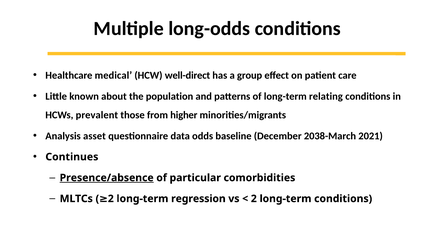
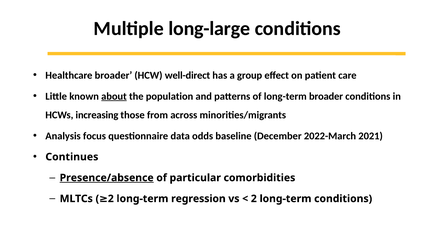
long-odds: long-odds -> long-large (209, 28)
Healthcare medical: medical -> broader (113, 75)
about underline: none -> present (114, 96)
long-term relating: relating -> broader (326, 96)
prevalent: prevalent -> increasing (97, 115)
higher: higher -> across (184, 115)
asset: asset -> focus (95, 136)
2038-March: 2038-March -> 2022-March (330, 136)
